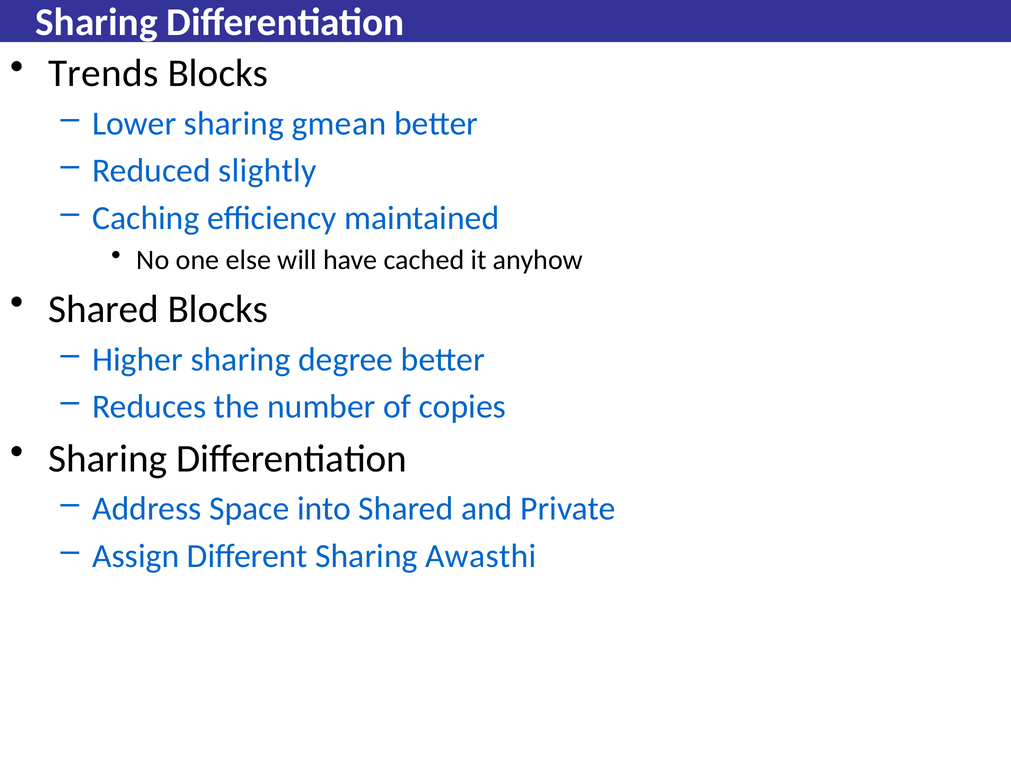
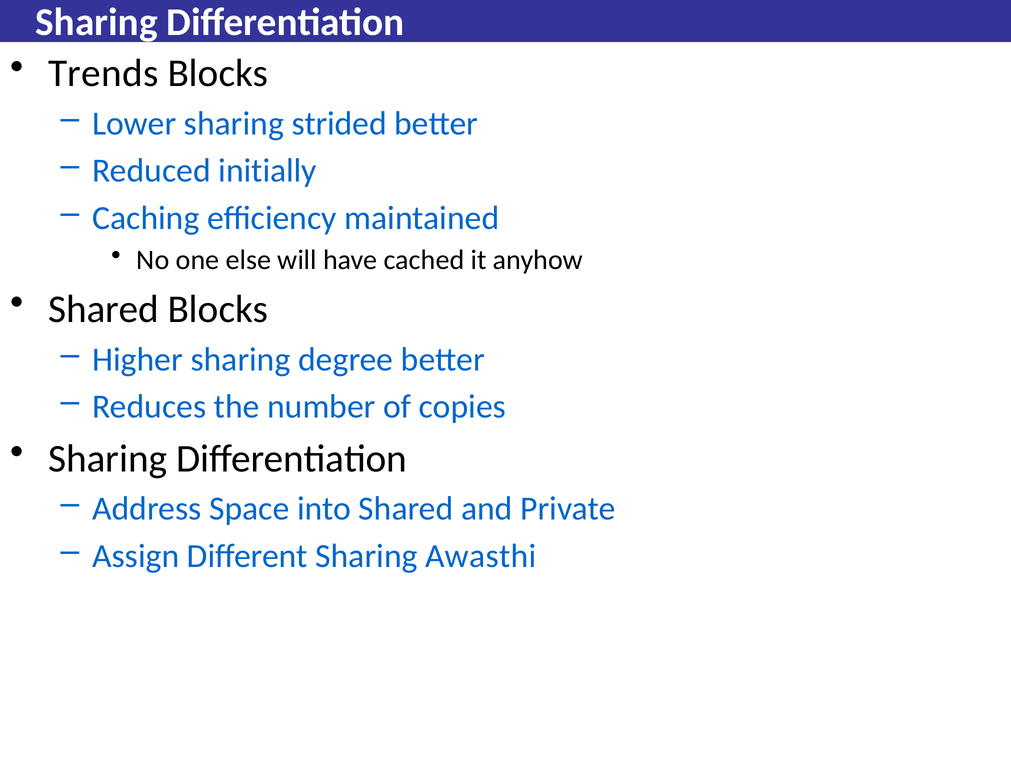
gmean: gmean -> strided (339, 124)
slightly: slightly -> initially (268, 171)
